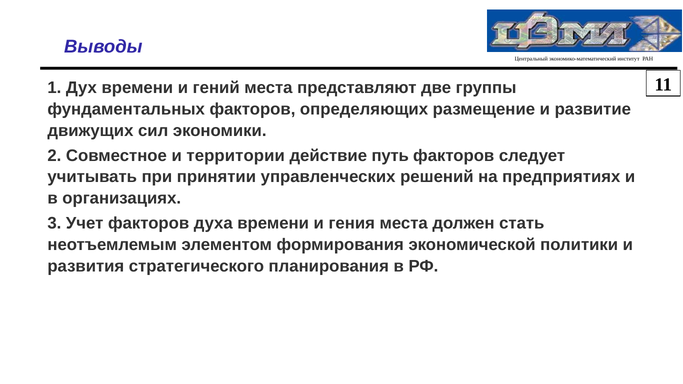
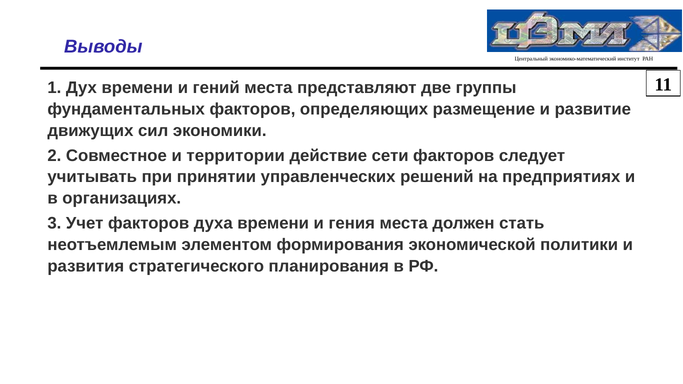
путь: путь -> сети (390, 156)
